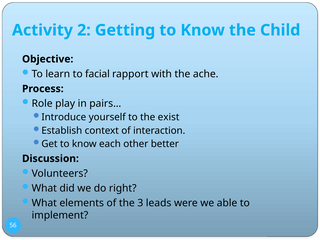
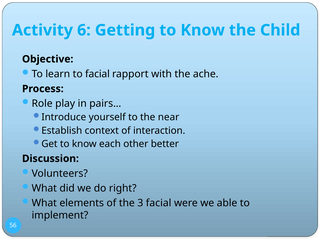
2: 2 -> 6 (84, 30)
exist: exist -> near (169, 117)
3 leads: leads -> facial (159, 203)
